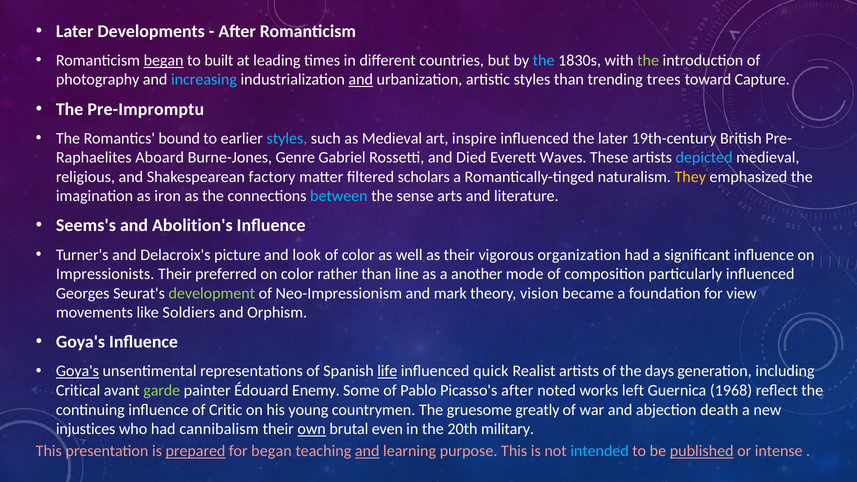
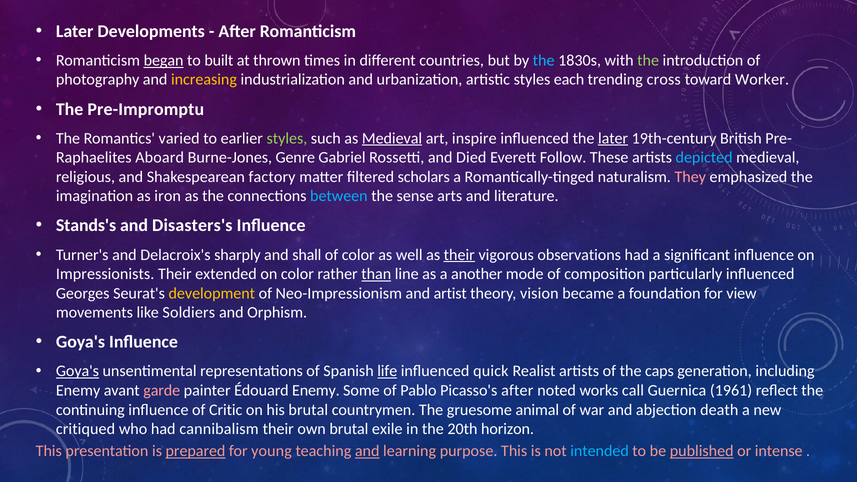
leading: leading -> thrown (277, 60)
increasing colour: light blue -> yellow (204, 80)
and underline: present -> none (361, 80)
styles than: than -> each (569, 80)
trees: trees -> cross (664, 80)
Capture: Capture -> Worker (762, 80)
bound: bound -> varied (179, 138)
styles colour: light blue -> light green (287, 138)
Medieval underline: none -> present (392, 138)
later underline: none -> present (613, 138)
Waves: Waves -> Follow (563, 158)
They colour: yellow -> pink (690, 177)
Seems's: Seems's -> Stands's (86, 226)
Abolition's: Abolition's -> Disasters's (192, 226)
picture: picture -> sharply (237, 255)
look: look -> shall (307, 255)
their underline: none -> present (459, 255)
organization: organization -> observations (579, 255)
preferred: preferred -> extended (226, 274)
than underline: none -> present (376, 274)
development colour: light green -> yellow (212, 293)
mark: mark -> artist (450, 293)
days: days -> caps (659, 371)
Critical: Critical -> Enemy (78, 390)
garde colour: light green -> pink (162, 390)
left: left -> call (633, 390)
1968: 1968 -> 1961 (731, 390)
his young: young -> brutal (308, 410)
greatly: greatly -> animal (537, 410)
injustices: injustices -> critiqued (86, 429)
own underline: present -> none (312, 429)
even: even -> exile (387, 429)
military: military -> horizon (508, 429)
for began: began -> young (272, 451)
